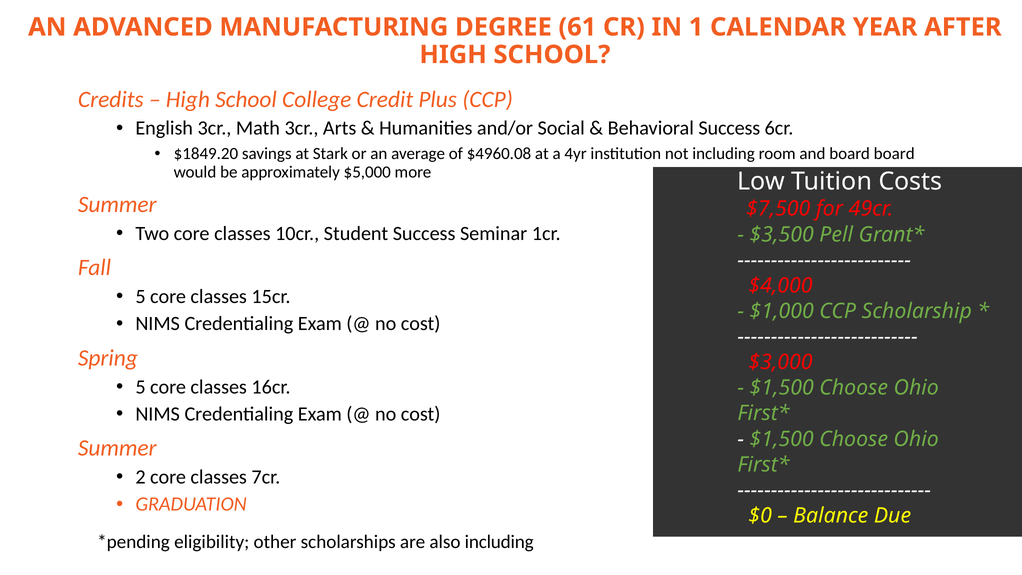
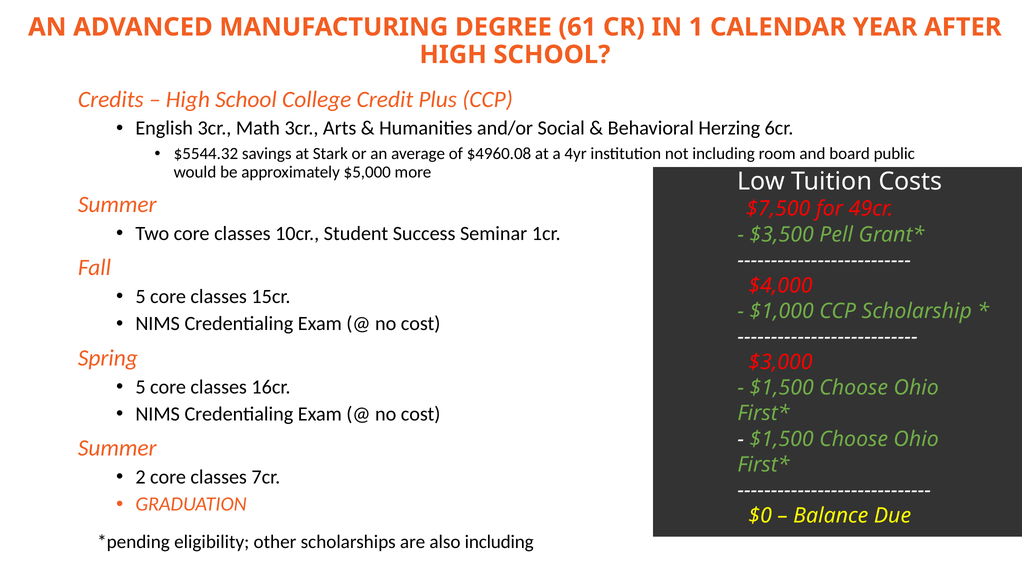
Behavioral Success: Success -> Herzing (729, 128)
$1849.20: $1849.20 -> $5544.32 (206, 154)
board board: board -> public (894, 154)
